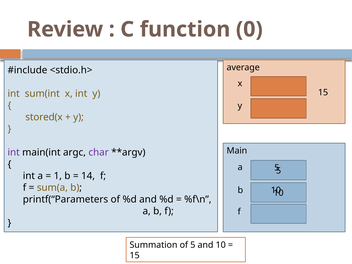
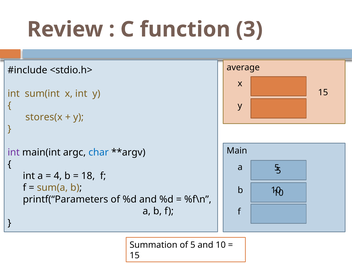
0: 0 -> 3 (249, 29)
stored(x: stored(x -> stores(x (44, 117)
char colour: purple -> blue (99, 152)
1: 1 -> 4 (58, 176)
14: 14 -> 18 (88, 176)
